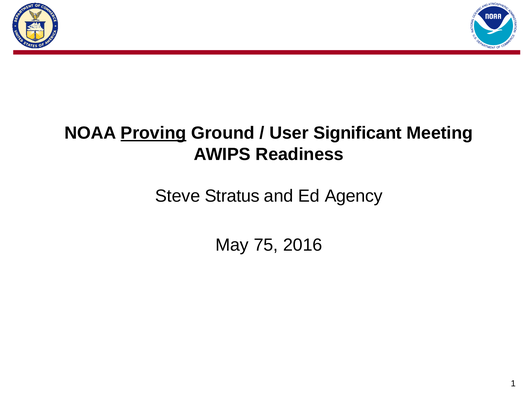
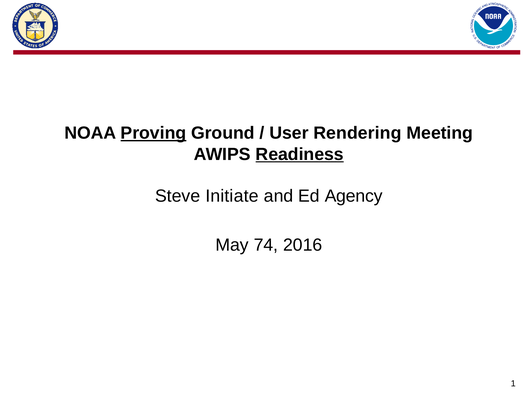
Significant: Significant -> Rendering (357, 133)
Readiness underline: none -> present (300, 155)
Stratus: Stratus -> Initiate (232, 196)
75: 75 -> 74 (266, 246)
